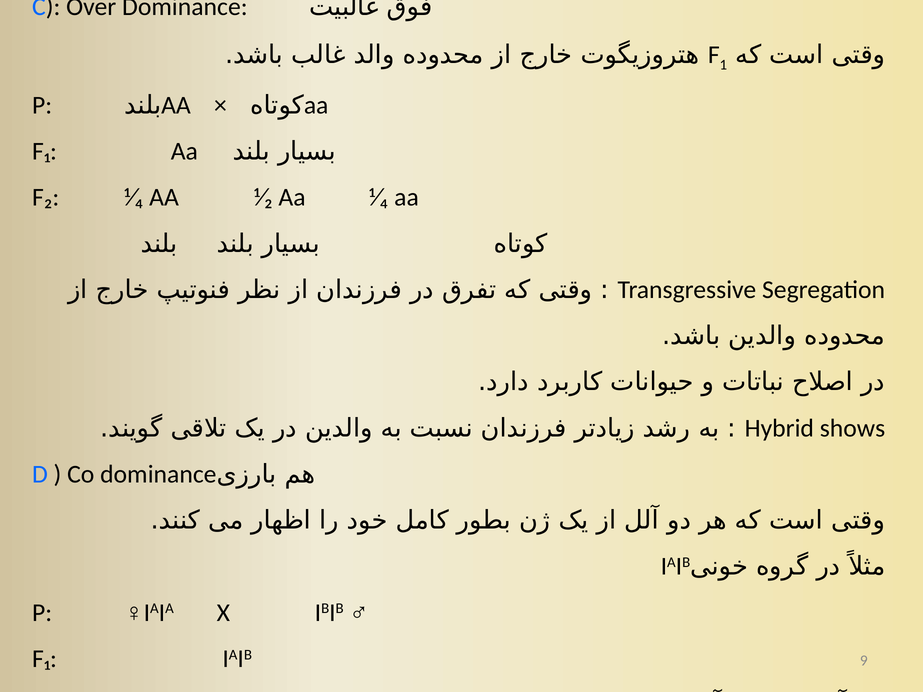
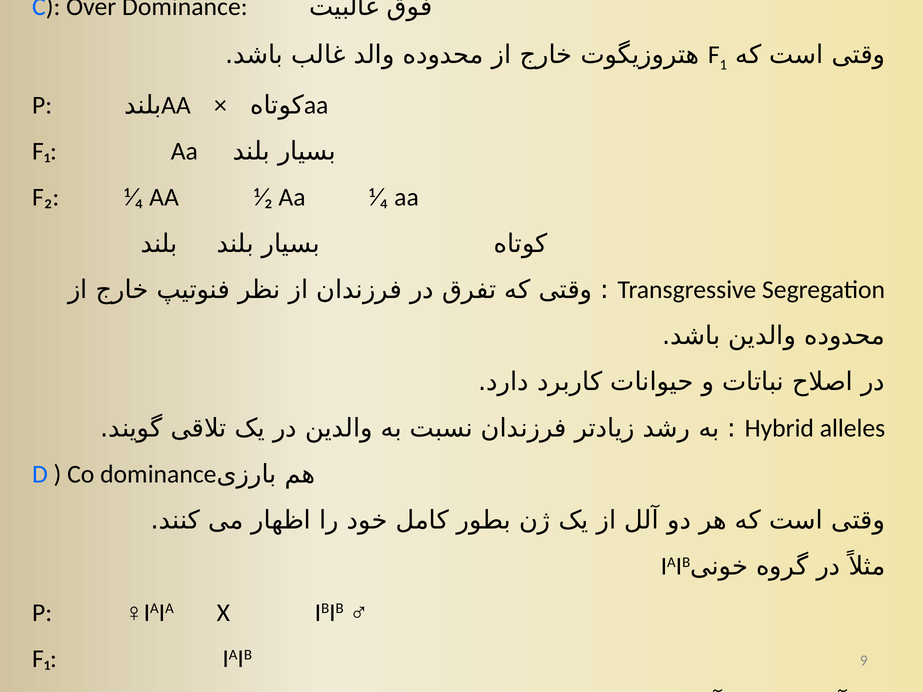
shows: shows -> alleles (852, 428)
